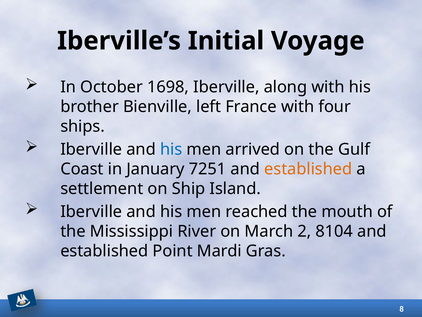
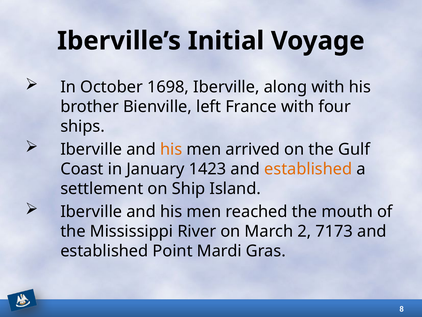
his colour: blue -> orange (171, 149)
7251: 7251 -> 1423 (208, 169)
8104: 8104 -> 7173 (334, 231)
